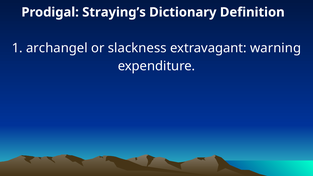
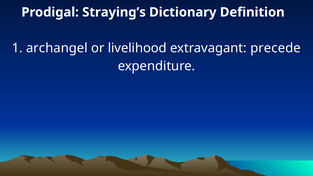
slackness: slackness -> livelihood (137, 48)
warning: warning -> precede (276, 48)
